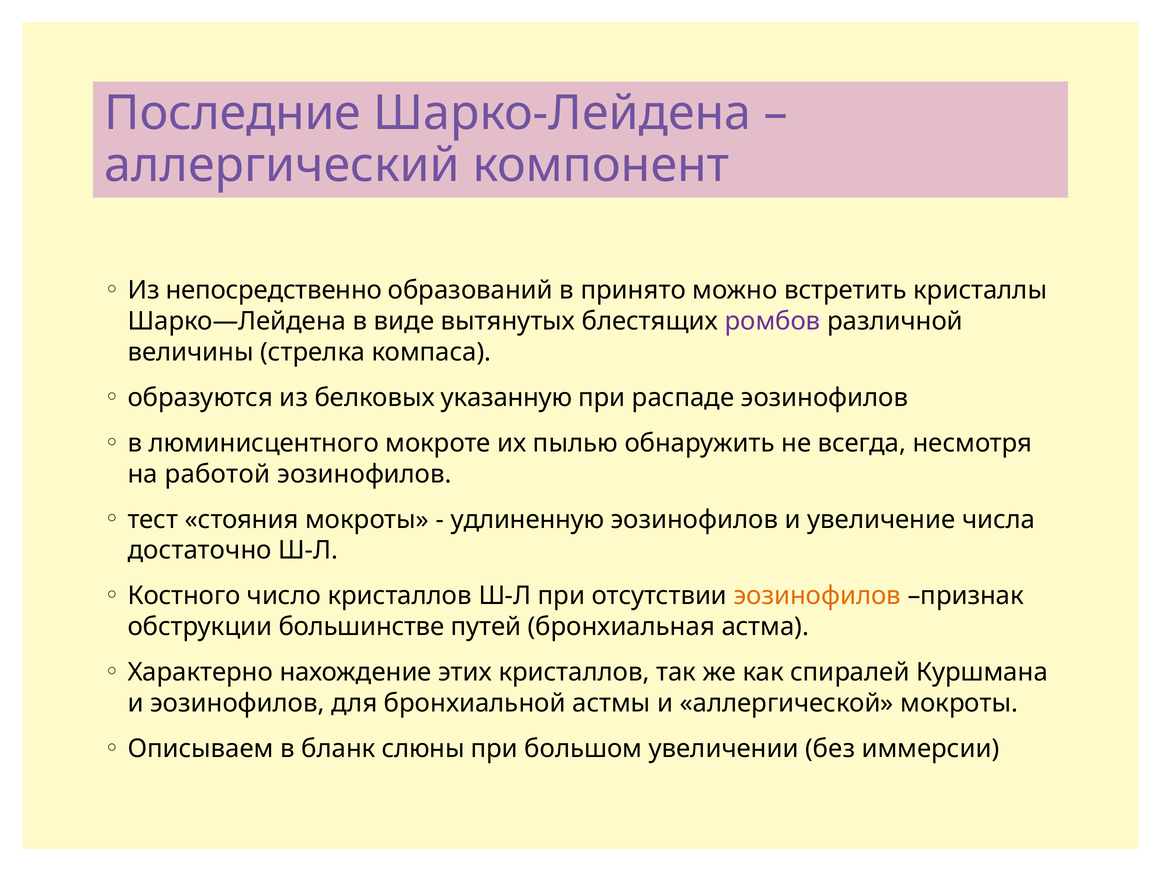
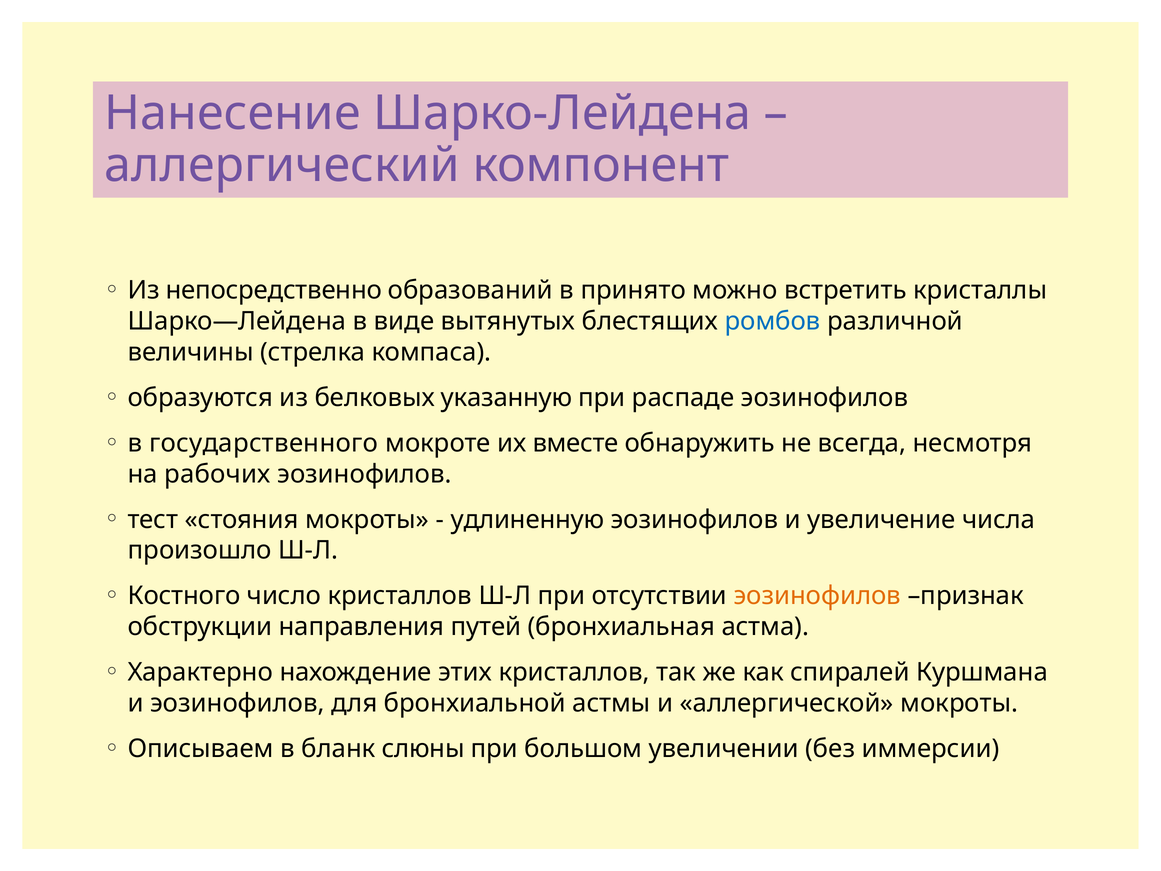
Последние: Последние -> Нанесение (233, 113)
ромбов colour: purple -> blue (773, 321)
люминисцентного: люминисцентного -> государственного (264, 443)
пылью: пылью -> вместе (576, 443)
работой: работой -> рабочих (218, 474)
достаточно: достаточно -> произошло (200, 550)
большинстве: большинстве -> направления (361, 627)
